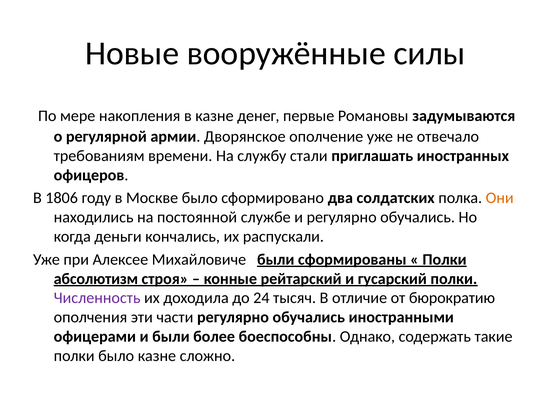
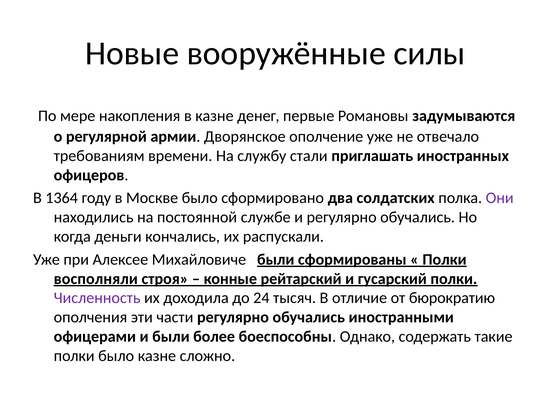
1806: 1806 -> 1364 (62, 198)
Они colour: orange -> purple (500, 198)
абсолютизм: абсолютизм -> восполняли (96, 279)
